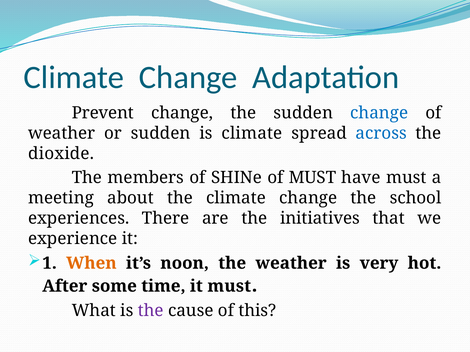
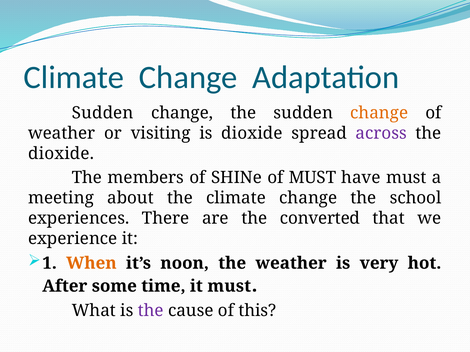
Prevent: Prevent -> Sudden (103, 113)
change colour: blue -> orange (379, 113)
or sudden: sudden -> visiting (161, 134)
is climate: climate -> dioxide (252, 134)
across colour: blue -> purple (381, 134)
initiatives: initiatives -> converted (320, 219)
